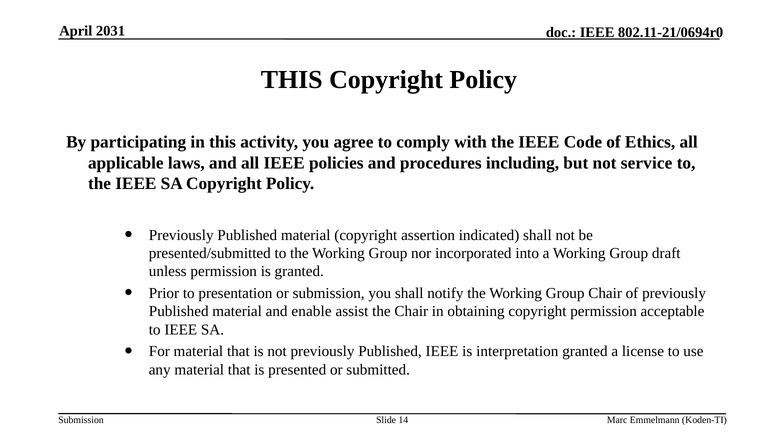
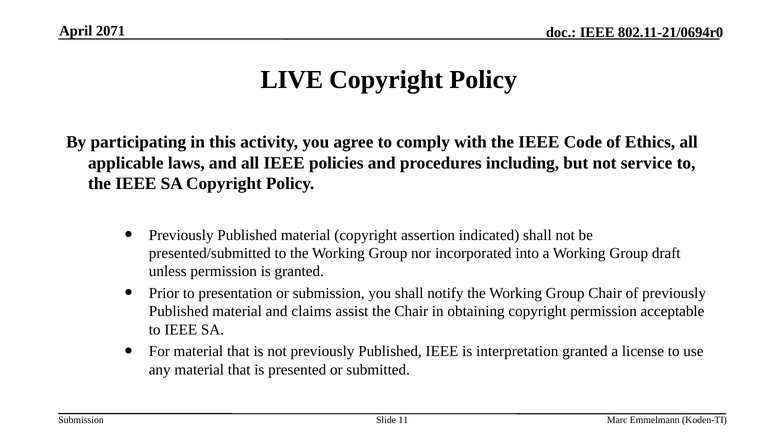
2031: 2031 -> 2071 (111, 31)
THIS: THIS -> LIVE (292, 80)
enable: enable -> claims (312, 311)
14: 14 -> 11 (403, 420)
